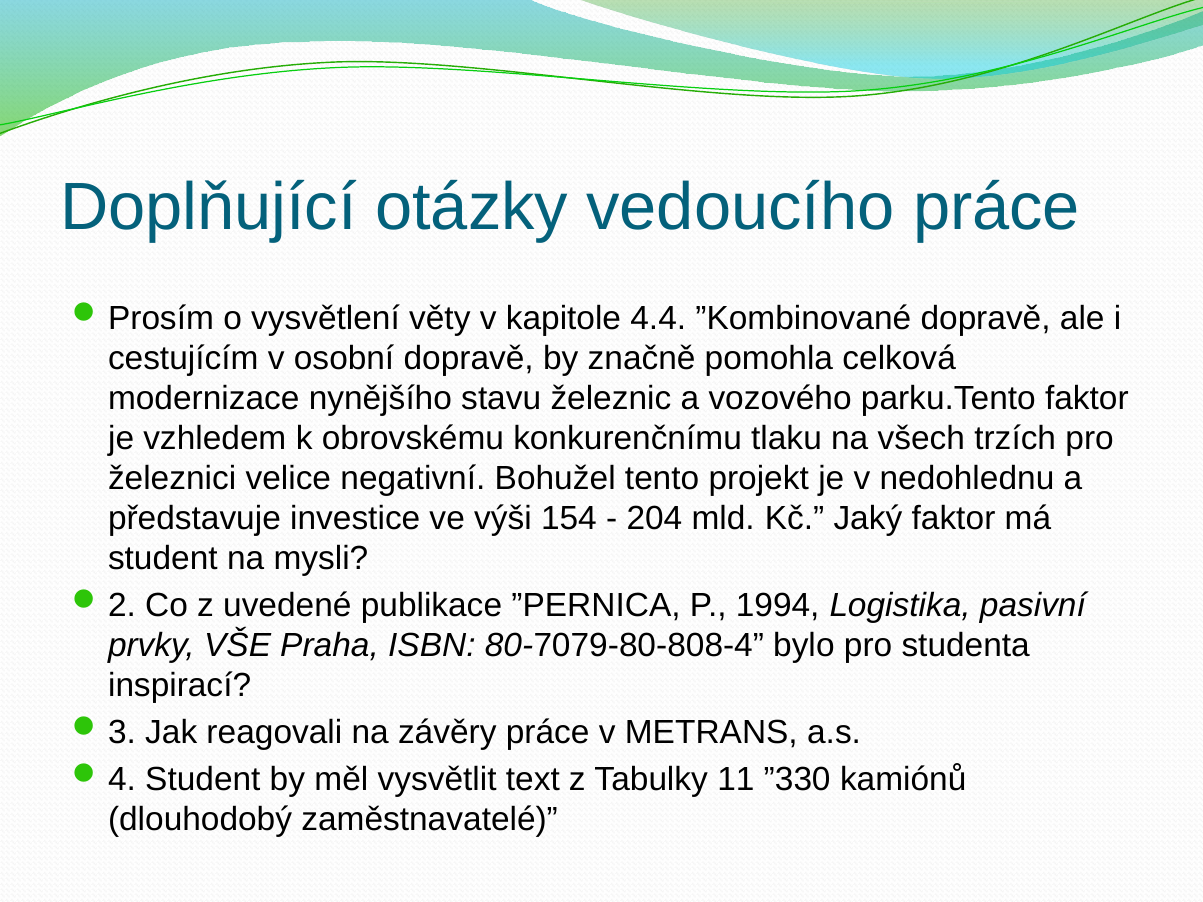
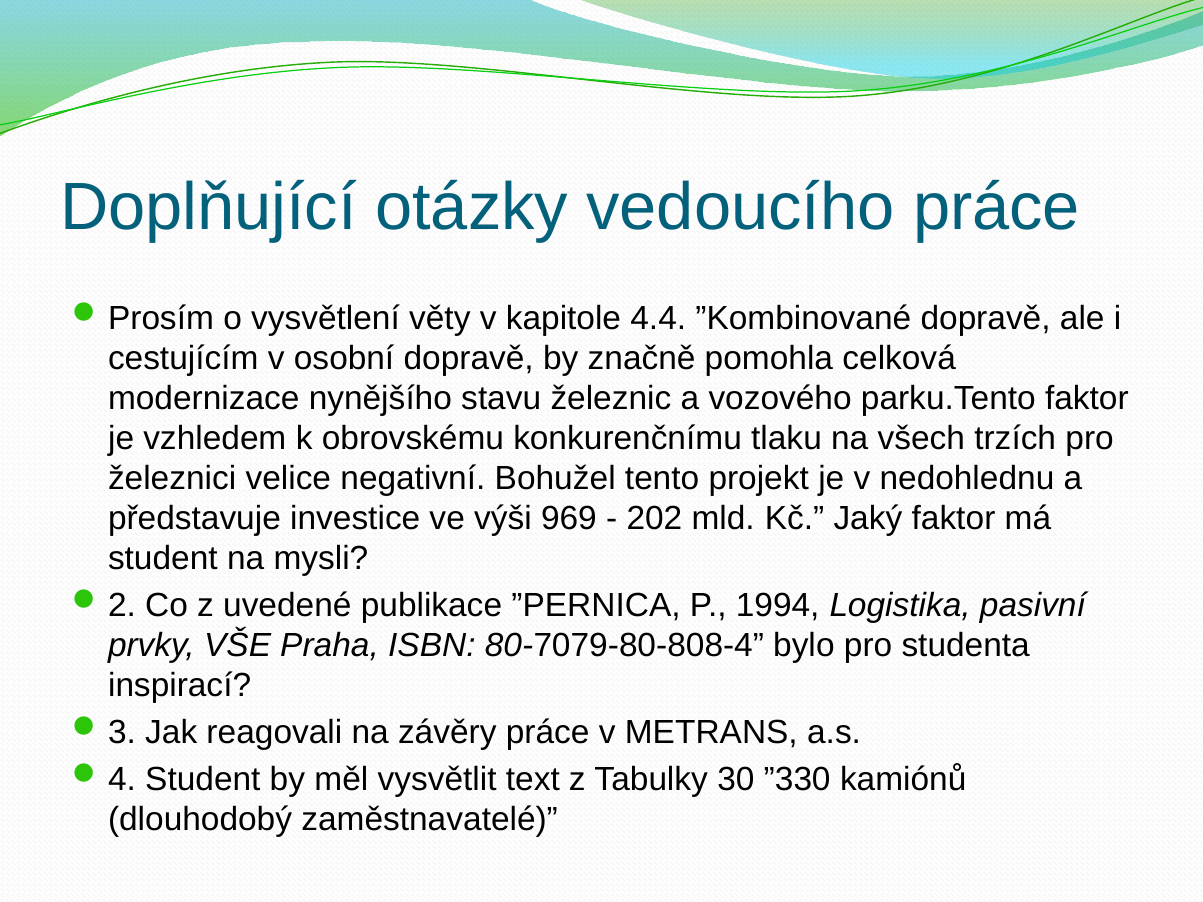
154: 154 -> 969 (569, 519)
204: 204 -> 202 (654, 519)
11: 11 -> 30 (736, 780)
